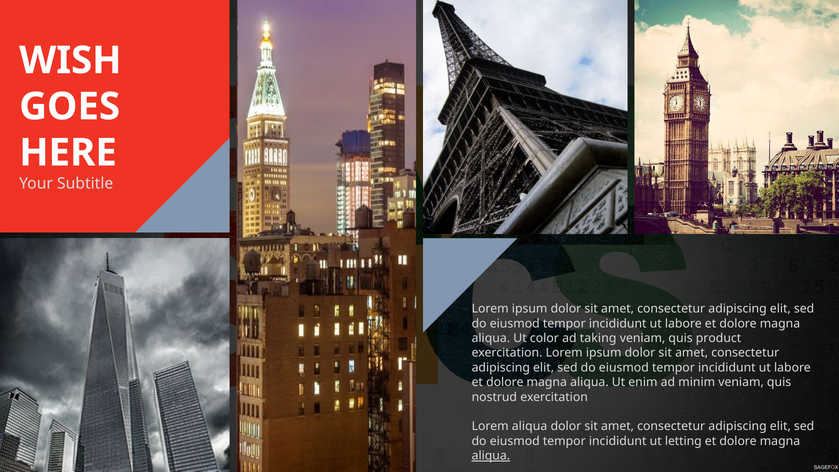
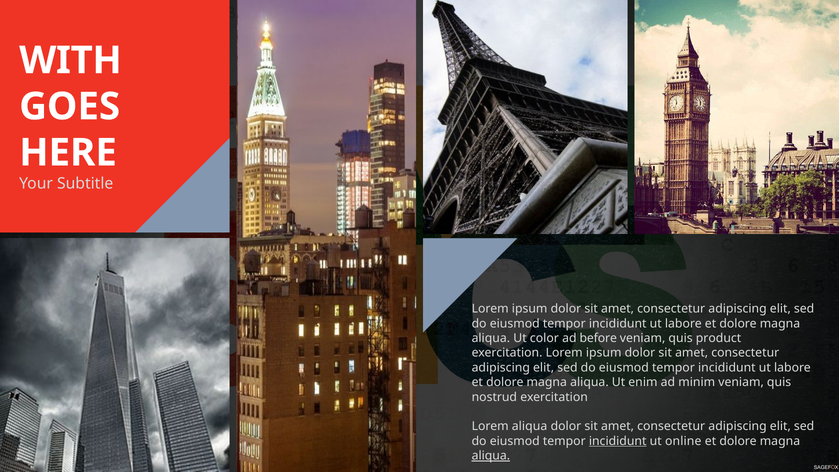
WISH: WISH -> WITH (70, 60)
taking: taking -> before (598, 338)
incididunt underline: none -> present (618, 441)
letting: letting -> online (683, 441)
